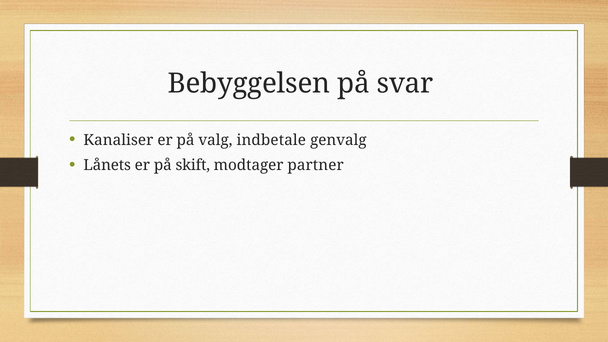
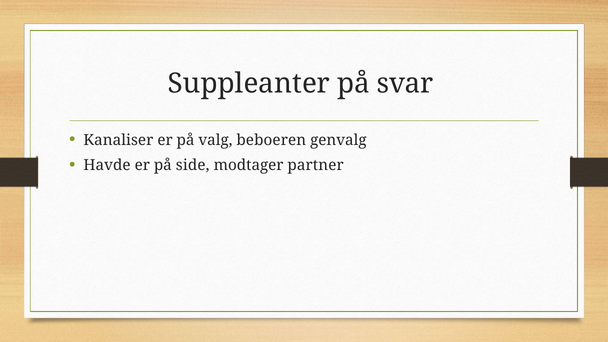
Bebyggelsen: Bebyggelsen -> Suppleanter (249, 83)
indbetale: indbetale -> beboeren (271, 140)
Lånets: Lånets -> Havde (107, 165)
skift: skift -> side (193, 165)
